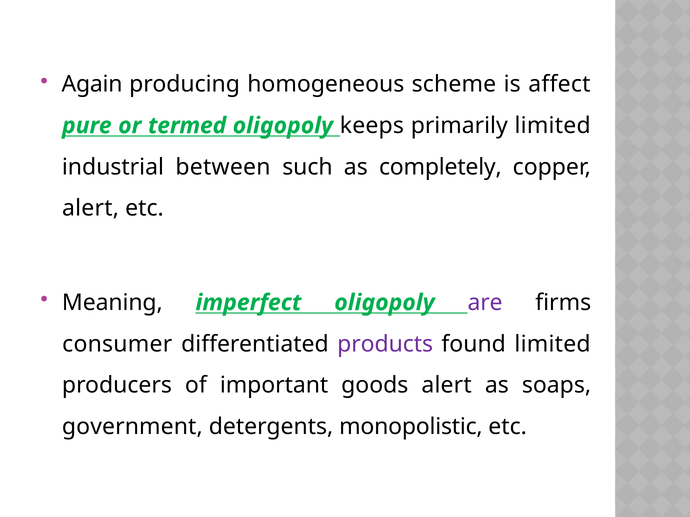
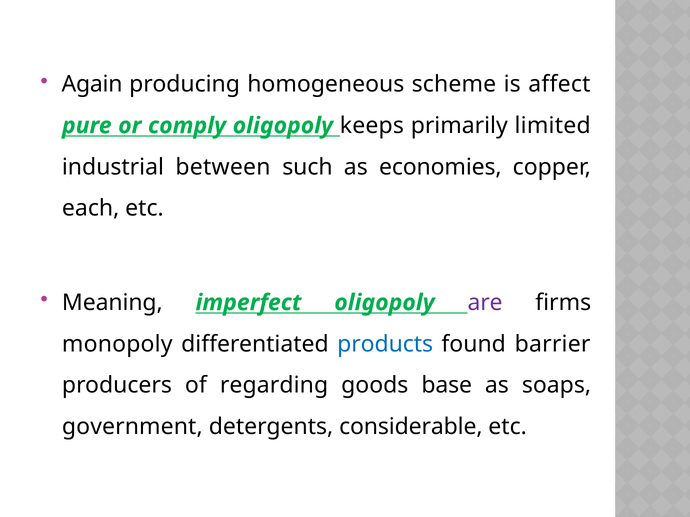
termed: termed -> comply (187, 126)
completely: completely -> economies (440, 167)
alert: alert -> each (91, 209)
consumer: consumer -> monopoly (117, 344)
products colour: purple -> blue (385, 344)
found limited: limited -> barrier (553, 344)
important: important -> regarding (274, 386)
goods alert: alert -> base (447, 386)
monopolistic: monopolistic -> considerable (411, 427)
